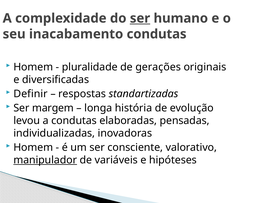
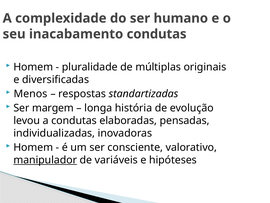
ser underline: present -> none (140, 18)
gerações: gerações -> múltiplas (158, 67)
Definir: Definir -> Menos (31, 94)
